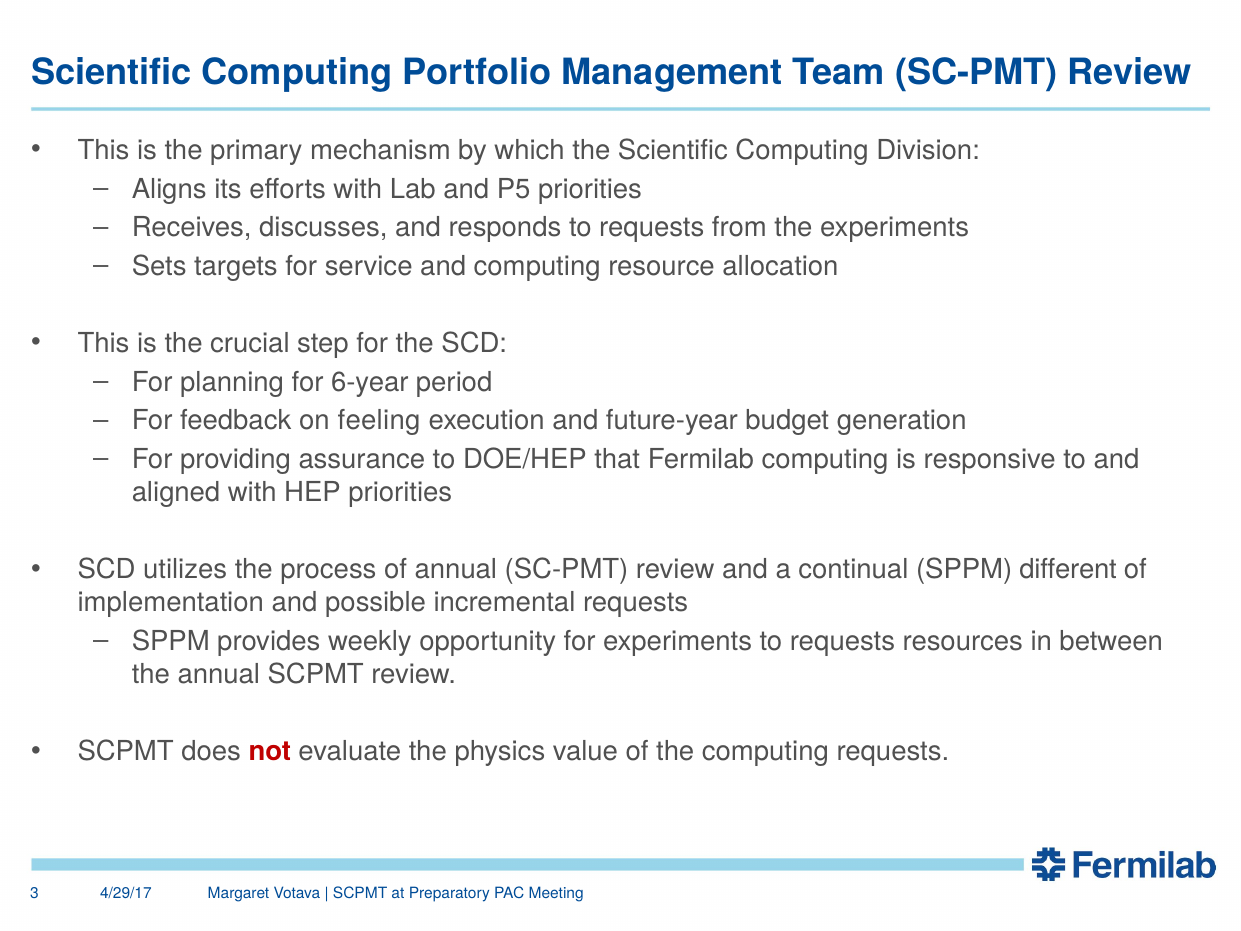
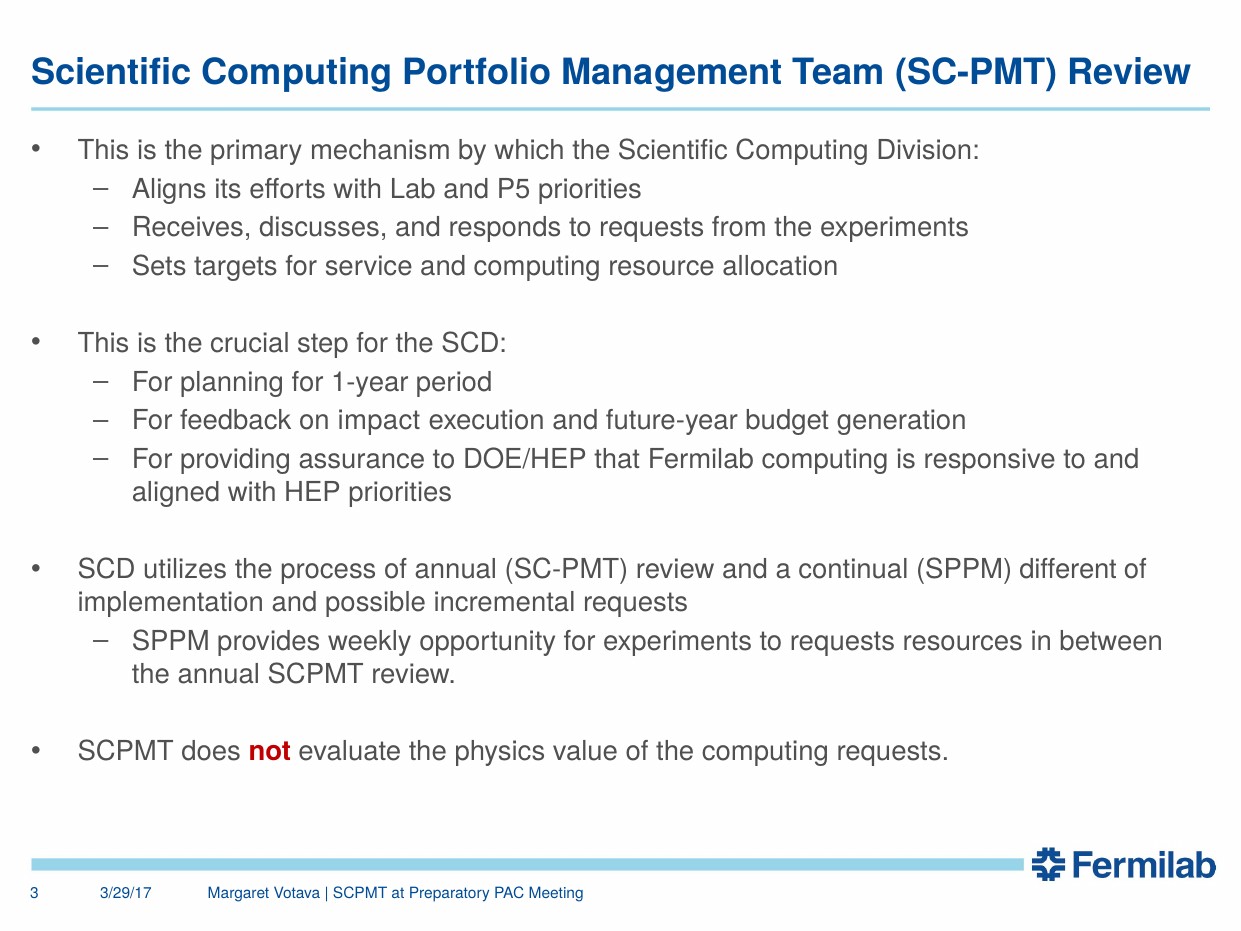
6-year: 6-year -> 1-year (370, 382)
feeling: feeling -> impact (379, 421)
4/29/17: 4/29/17 -> 3/29/17 (126, 893)
